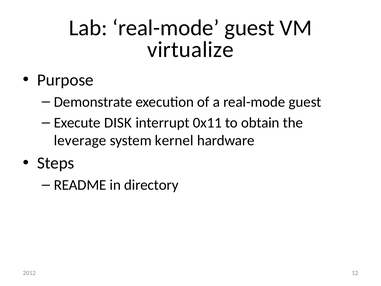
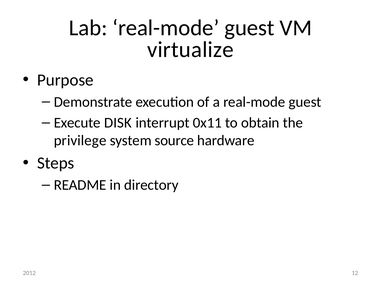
leverage: leverage -> privilege (80, 140)
kernel: kernel -> source (174, 140)
